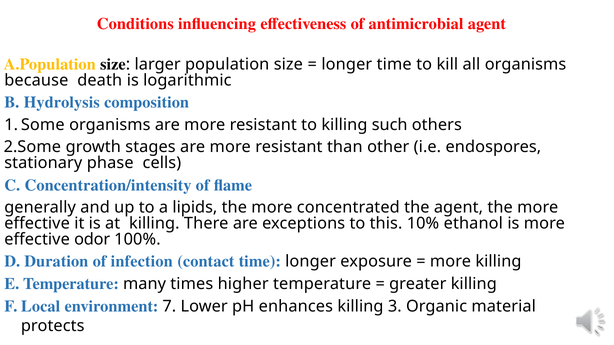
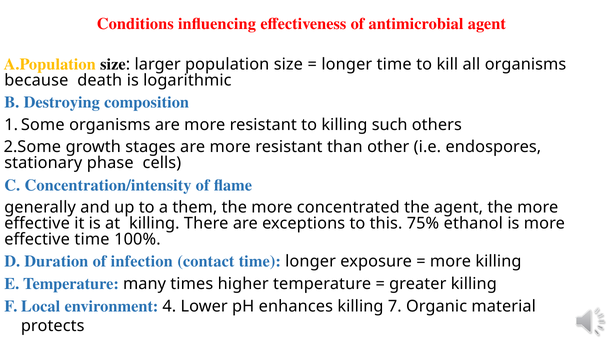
Hydrolysis: Hydrolysis -> Destroying (62, 103)
lipids: lipids -> them (195, 208)
10%: 10% -> 75% (423, 224)
eﬀective odor: odor -> time (92, 240)
7: 7 -> 4 (169, 307)
3: 3 -> 7 (395, 307)
